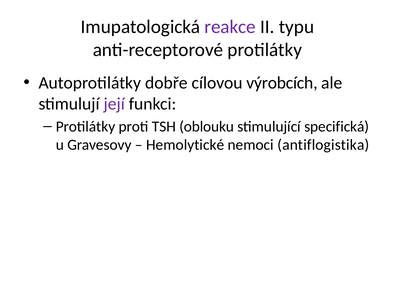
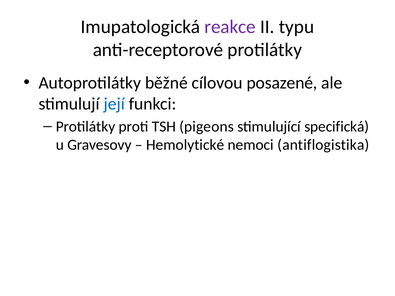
dobře: dobře -> běžné (166, 83)
výrobcích: výrobcích -> posazené (282, 83)
její colour: purple -> blue (114, 104)
oblouku: oblouku -> pigeons (207, 127)
